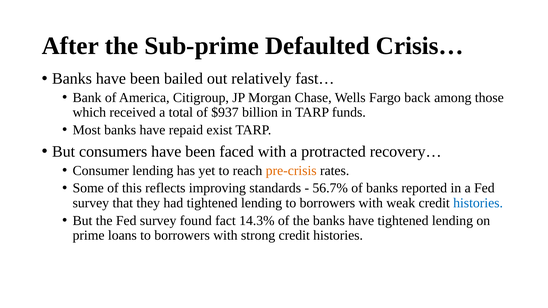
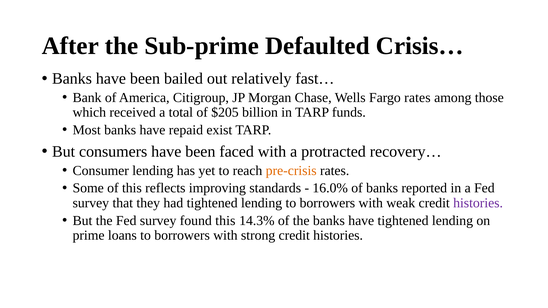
Fargo back: back -> rates (417, 98)
$937: $937 -> $205 (225, 112)
56.7%: 56.7% -> 16.0% (330, 188)
histories colour: blue -> purple (478, 203)
found fact: fact -> this (225, 221)
